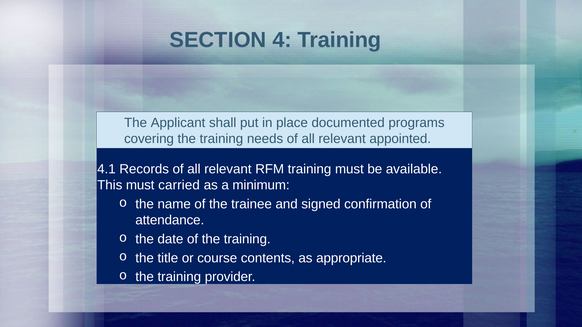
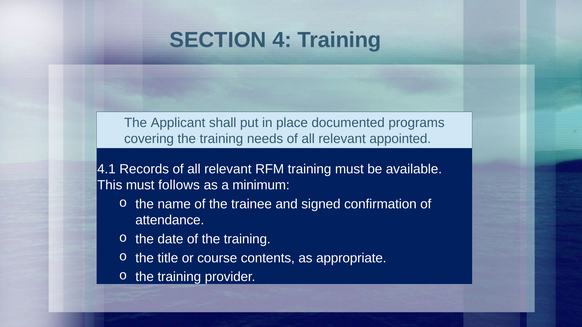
carried: carried -> follows (179, 185)
